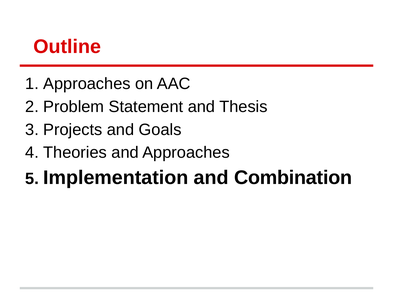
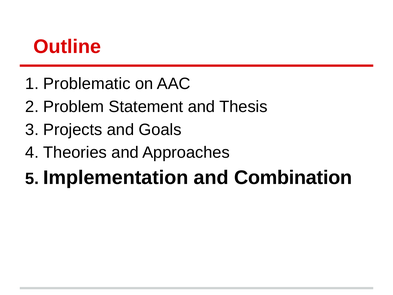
Approaches: Approaches -> Problematic (87, 84)
